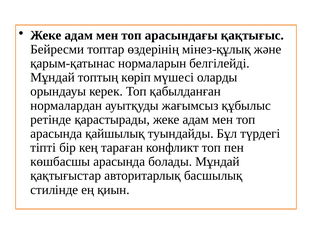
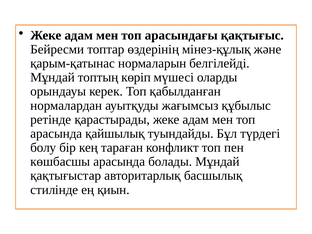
тіпті: тіпті -> болу (43, 148)
